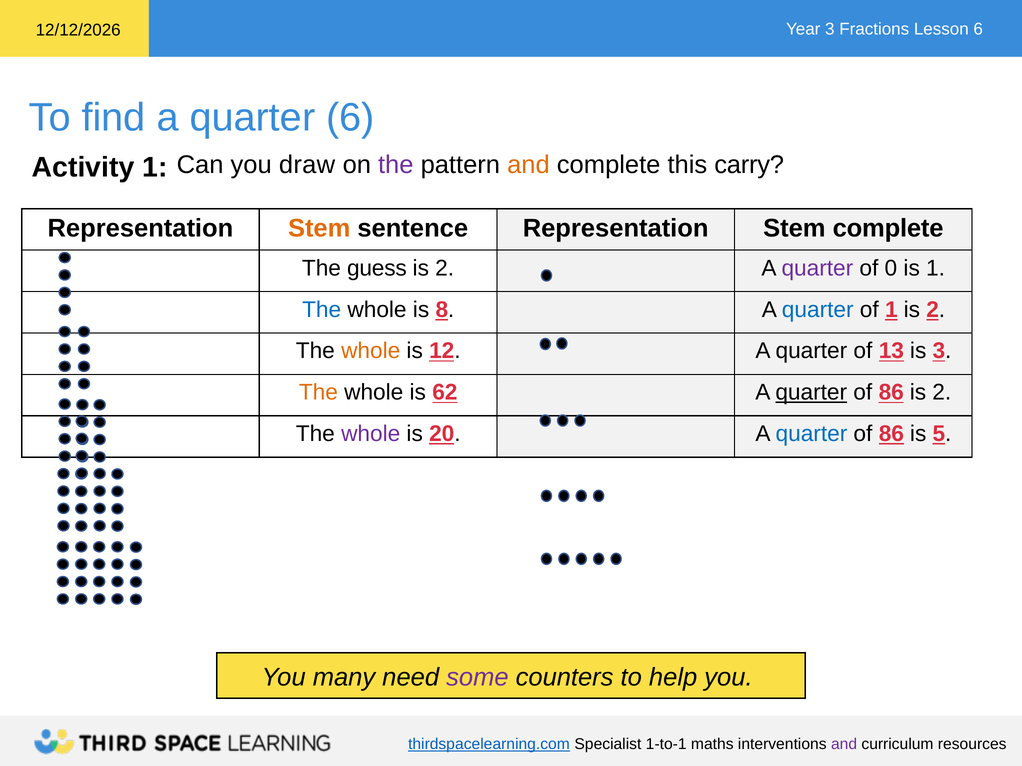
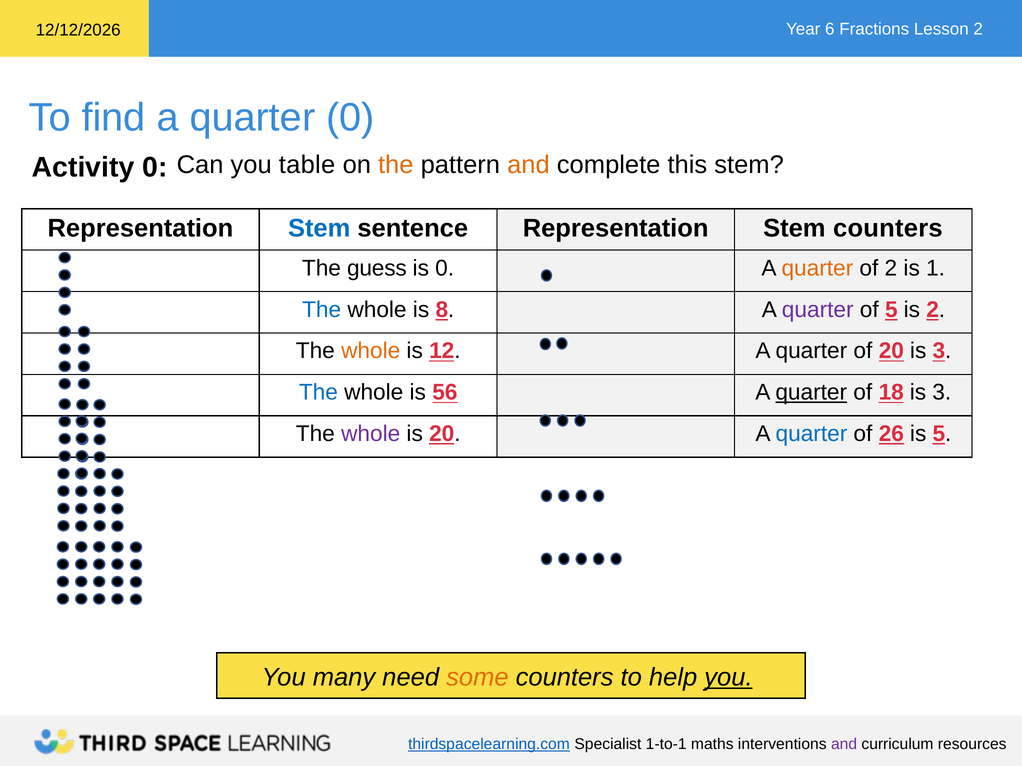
3: 3 -> 6 (830, 29)
6: 6 -> 2 (978, 29)
quarter 6: 6 -> 0 (350, 118)
Activity 1: 1 -> 0 (155, 168)
draw: draw -> table (307, 165)
the colour: purple -> orange (396, 165)
this carry: carry -> stem (749, 165)
Stem colour: orange -> blue (319, 229)
Stem complete: complete -> counters (888, 229)
2: 2 -> 0 (445, 268)
quarter colour: purple -> orange (817, 268)
of 0: 0 -> 2 (891, 268)
quarter colour: blue -> purple (818, 310)
of 1: 1 -> 5 (891, 310)
of 13: 13 -> 20 (891, 351)
The colour: orange -> blue (318, 393)
62: 62 -> 56 (445, 393)
86: 86 -> 18 (891, 393)
2: 2 -> 3 (942, 393)
86: 86 -> 26 (891, 434)
some colour: purple -> orange (477, 678)
you underline: none -> present (728, 678)
